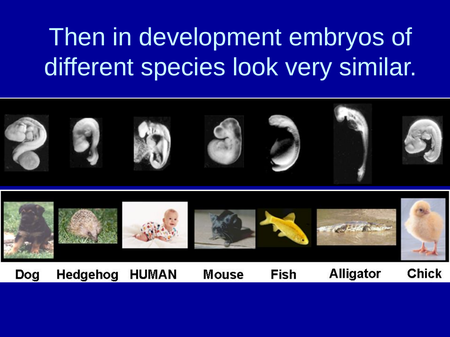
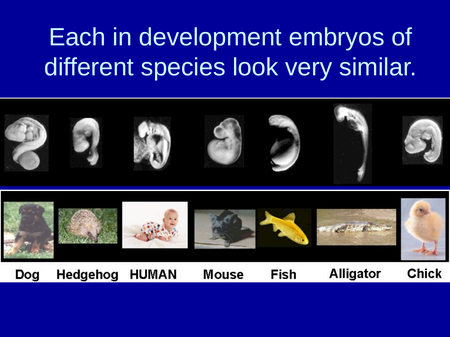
Then: Then -> Each (77, 37)
